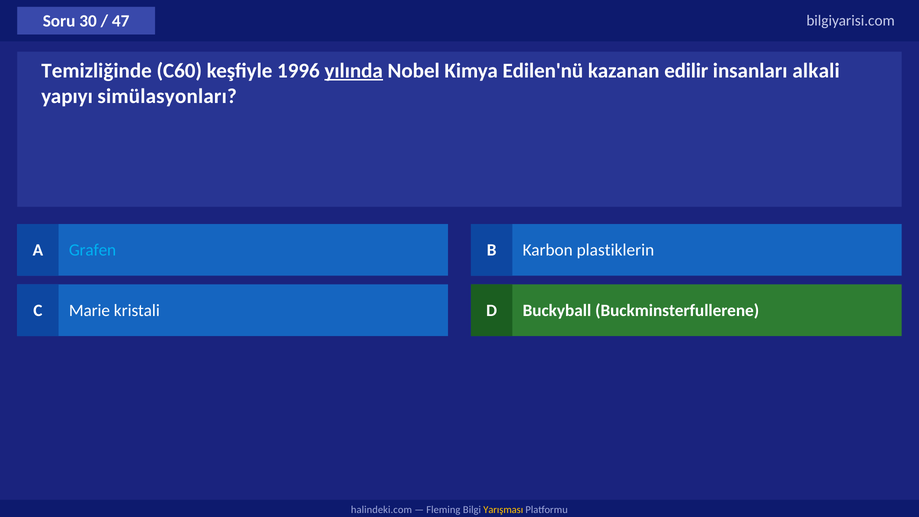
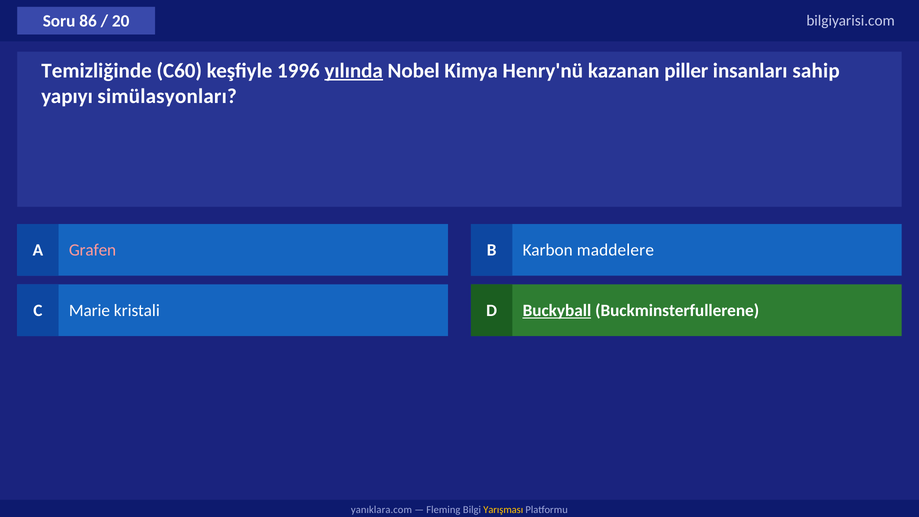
30: 30 -> 86 (88, 21)
47: 47 -> 20 (121, 21)
Edilen'nü: Edilen'nü -> Henry'nü (543, 71)
edilir: edilir -> piller (686, 71)
alkali: alkali -> sahip (816, 71)
Grafen colour: light blue -> pink (92, 250)
plastiklerin: plastiklerin -> maddelere (615, 250)
Buckyball underline: none -> present (557, 310)
halindeki.com: halindeki.com -> yanıklara.com (381, 510)
